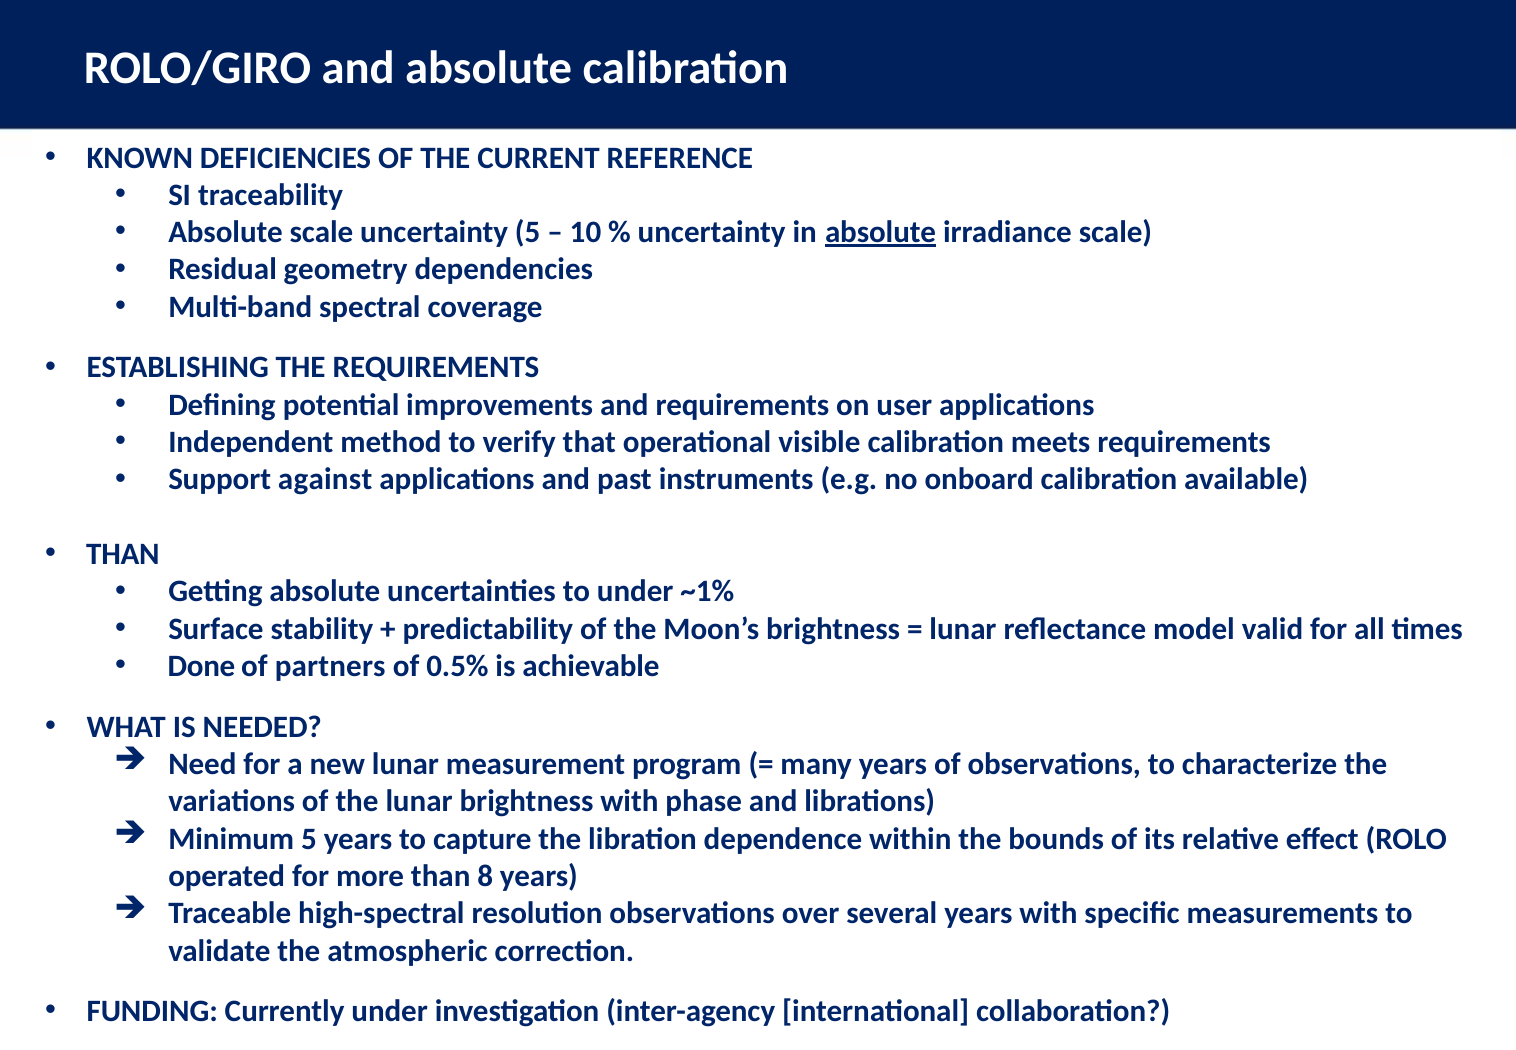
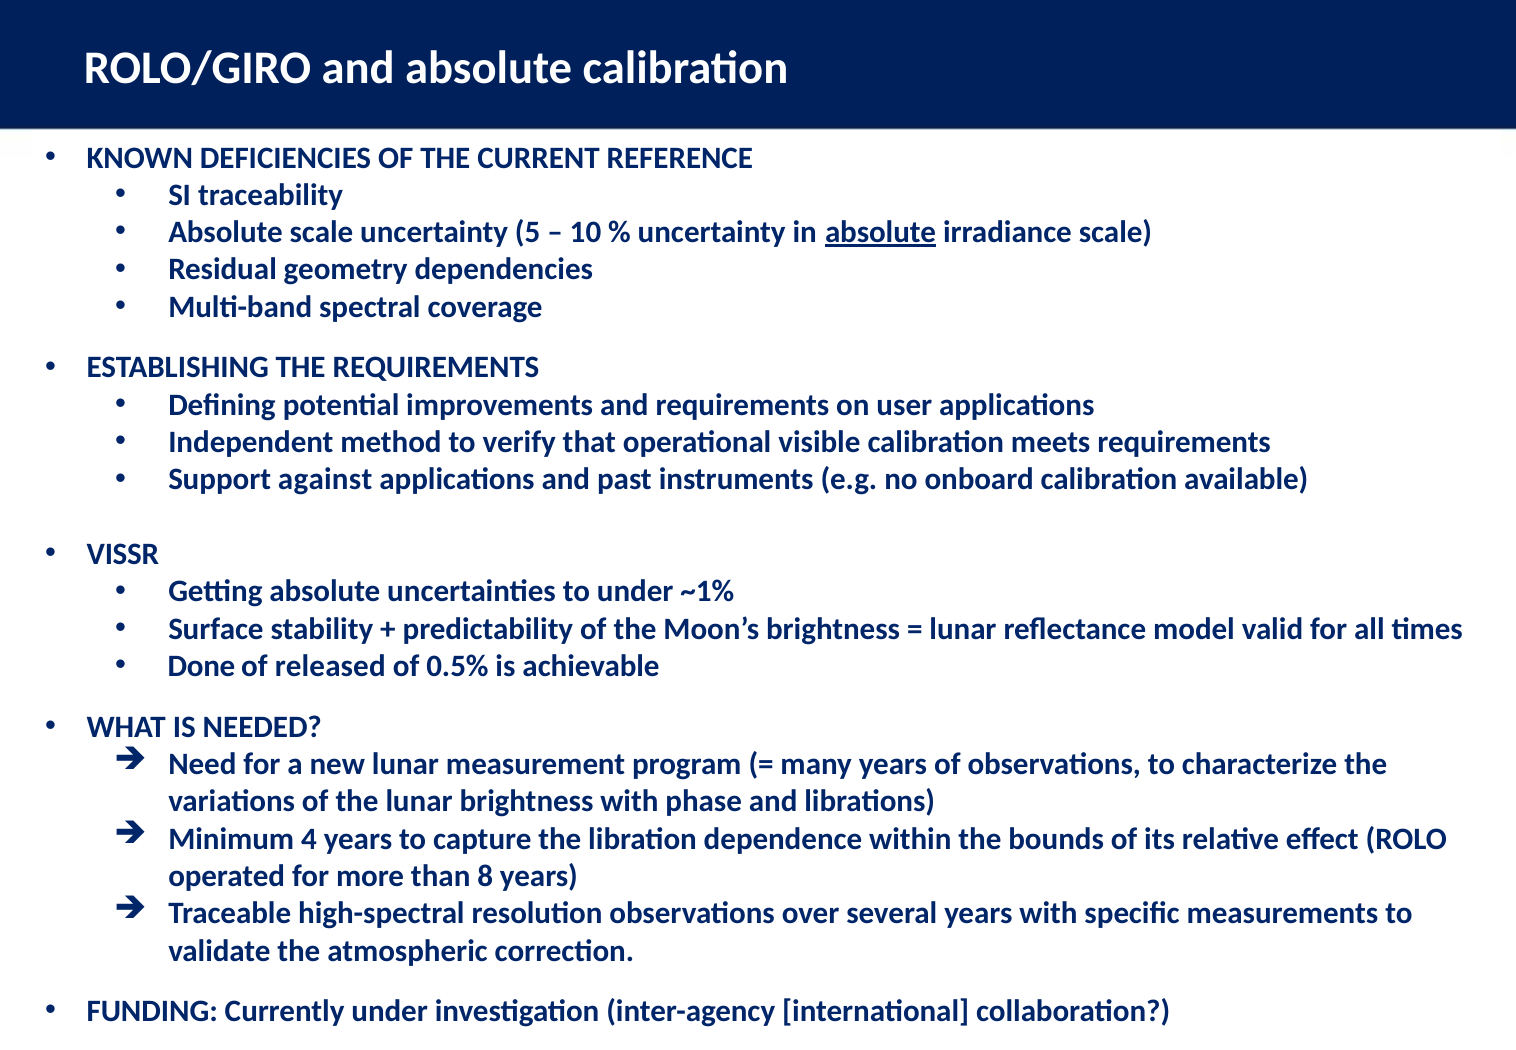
THAN: THAN -> VISSR (123, 554)
partners: partners -> released (330, 666)
Minimum 5: 5 -> 4 (309, 838)
